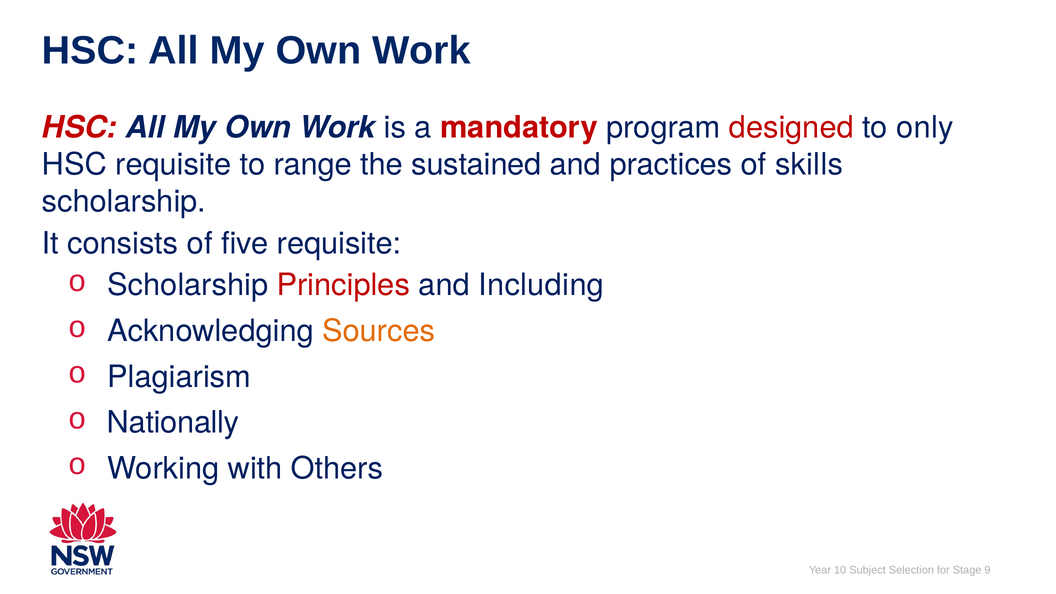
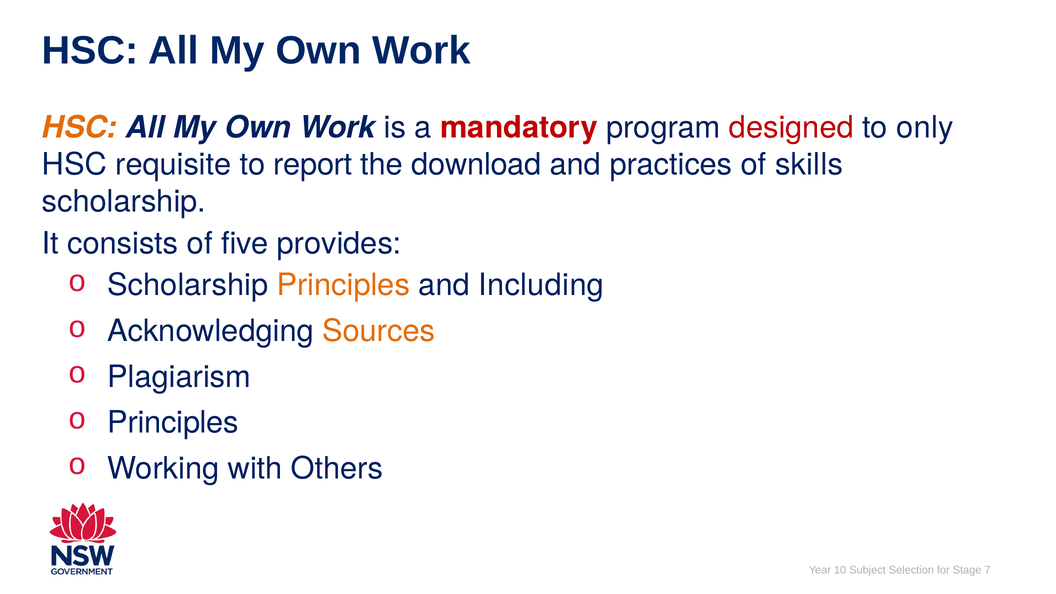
HSC colour: red -> orange (79, 127)
range: range -> report (313, 164)
sustained: sustained -> download (476, 164)
five requisite: requisite -> provides (339, 243)
Principles colour: red -> orange (343, 285)
Nationally: Nationally -> Principles (173, 423)
9: 9 -> 7 (987, 570)
